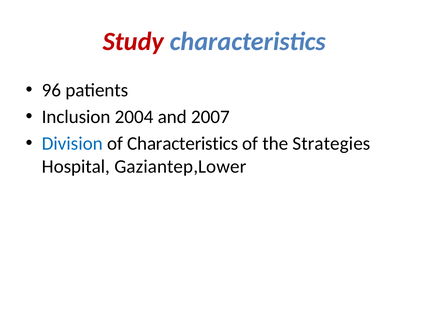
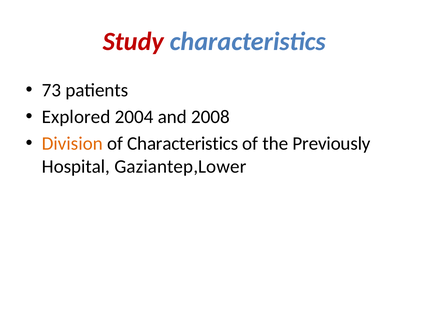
96: 96 -> 73 (51, 90)
Inclusion: Inclusion -> Explored (76, 117)
2007: 2007 -> 2008 (211, 117)
Division colour: blue -> orange (72, 143)
Strategies: Strategies -> Previously (332, 143)
